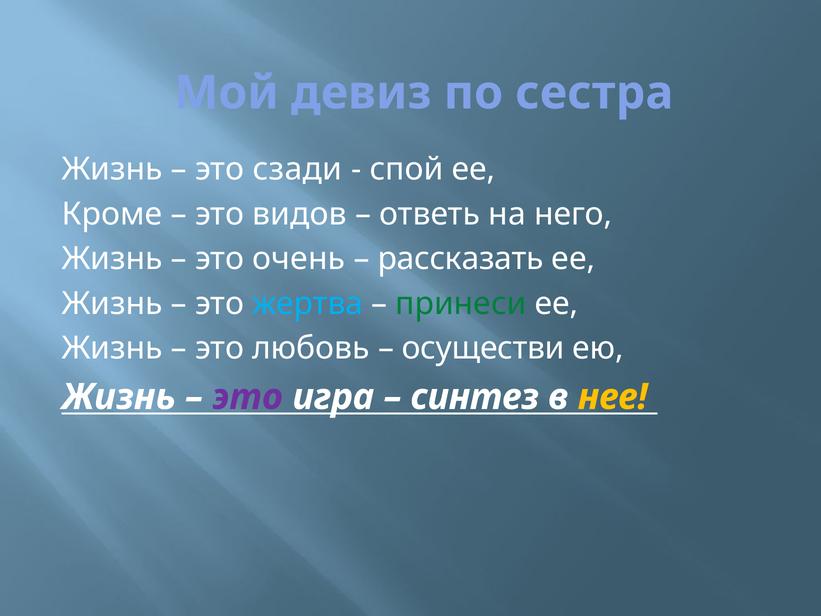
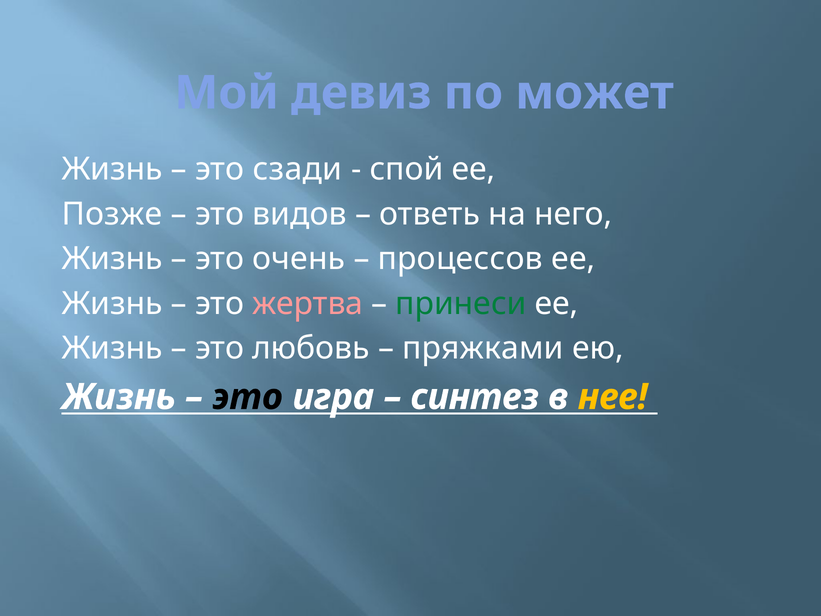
сестра: сестра -> может (594, 93)
Кроме: Кроме -> Позже (112, 214)
рассказать: рассказать -> процессов (460, 259)
жертва colour: light blue -> pink (308, 303)
осуществи: осуществи -> пряжками (483, 348)
это colour: purple -> black (247, 397)
